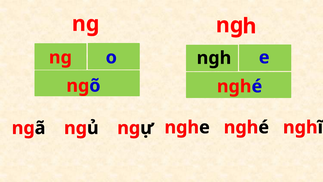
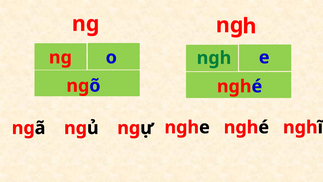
ngh colour: black -> green (214, 58)
